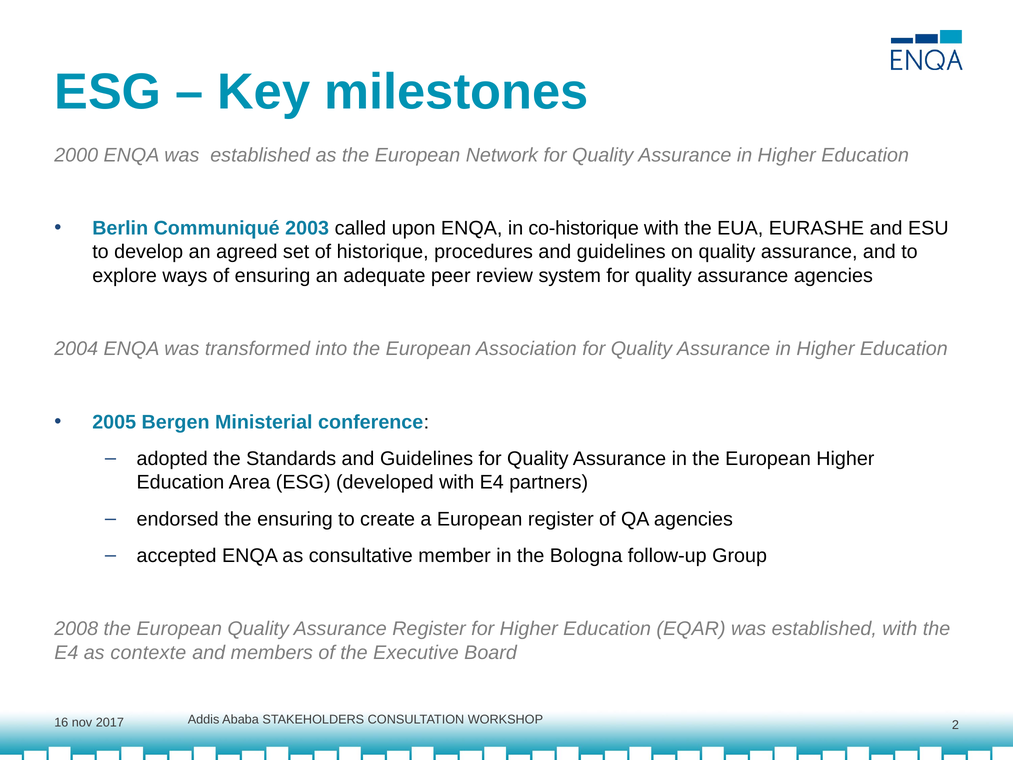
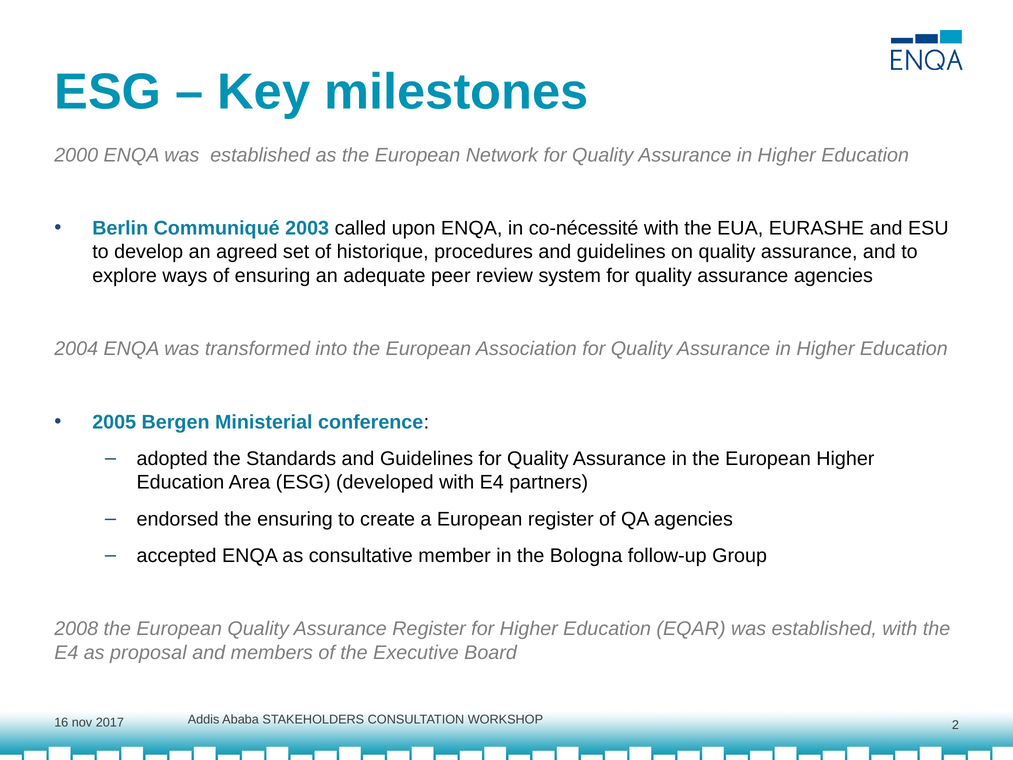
co-historique: co-historique -> co-nécessité (584, 228)
contexte: contexte -> proposal (148, 652)
